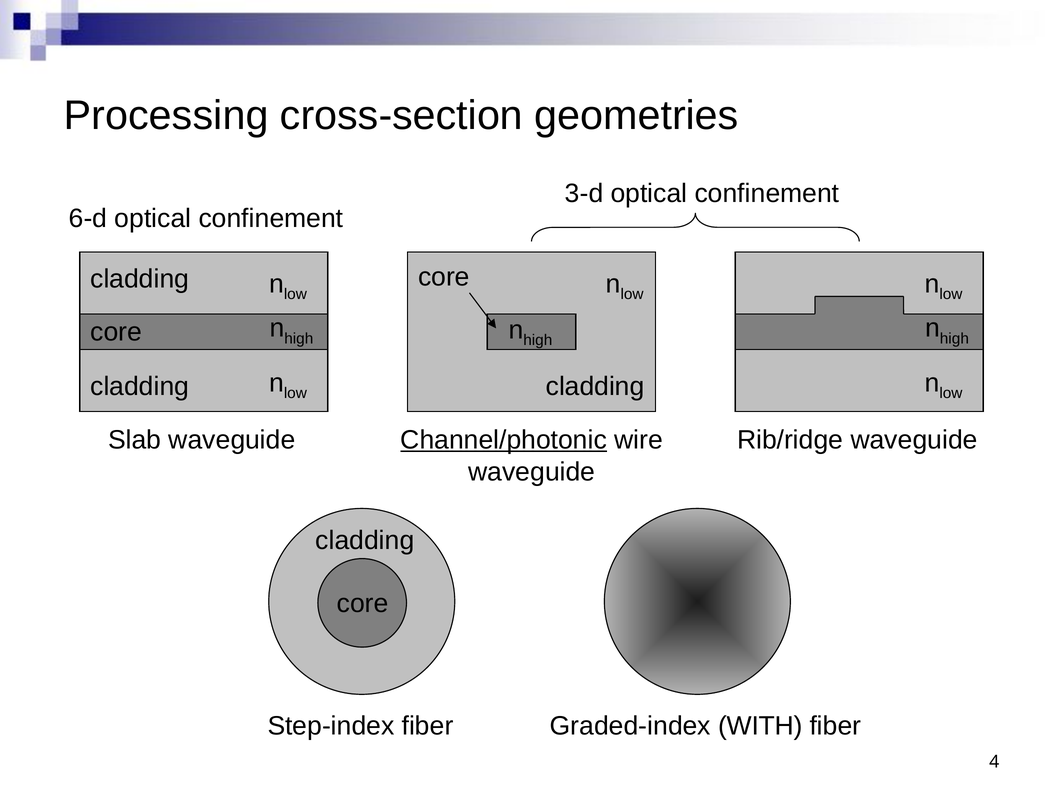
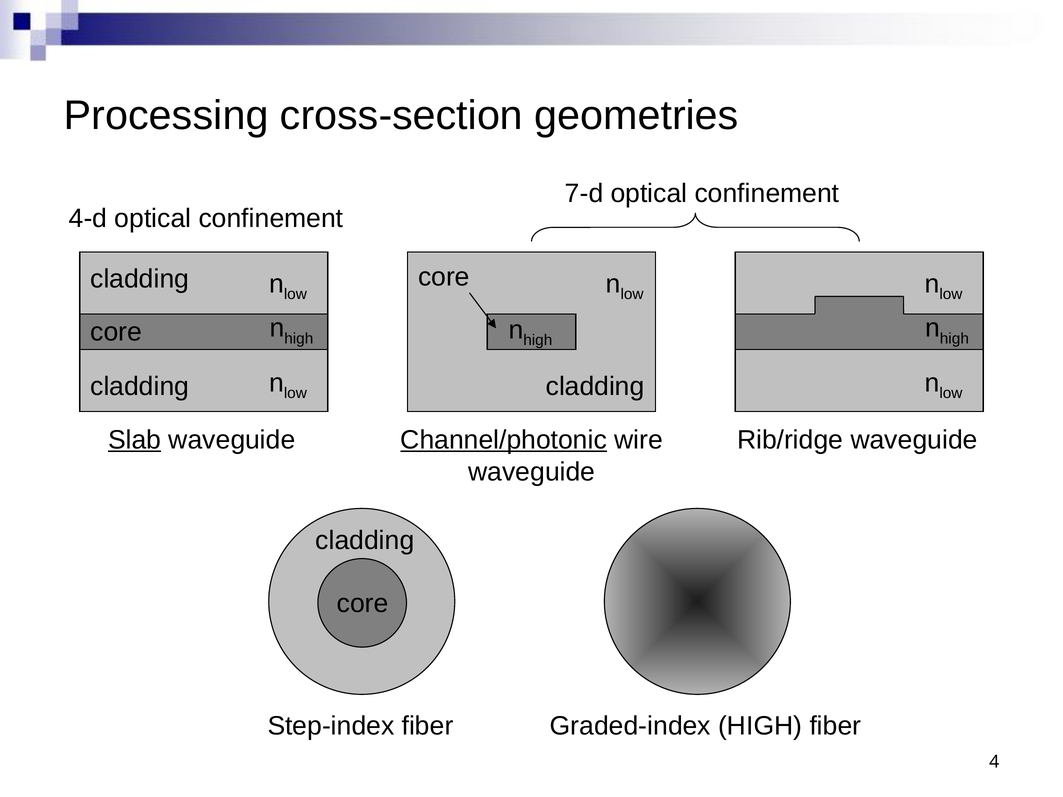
3-d: 3-d -> 7-d (584, 194)
6-d: 6-d -> 4-d (88, 219)
Slab underline: none -> present (135, 440)
Graded-index WITH: WITH -> HIGH (760, 726)
